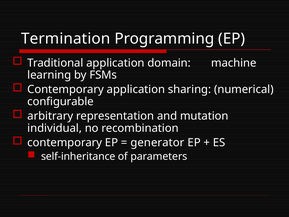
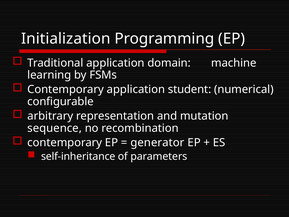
Termination: Termination -> Initialization (66, 39)
sharing: sharing -> student (190, 89)
individual: individual -> sequence (55, 128)
